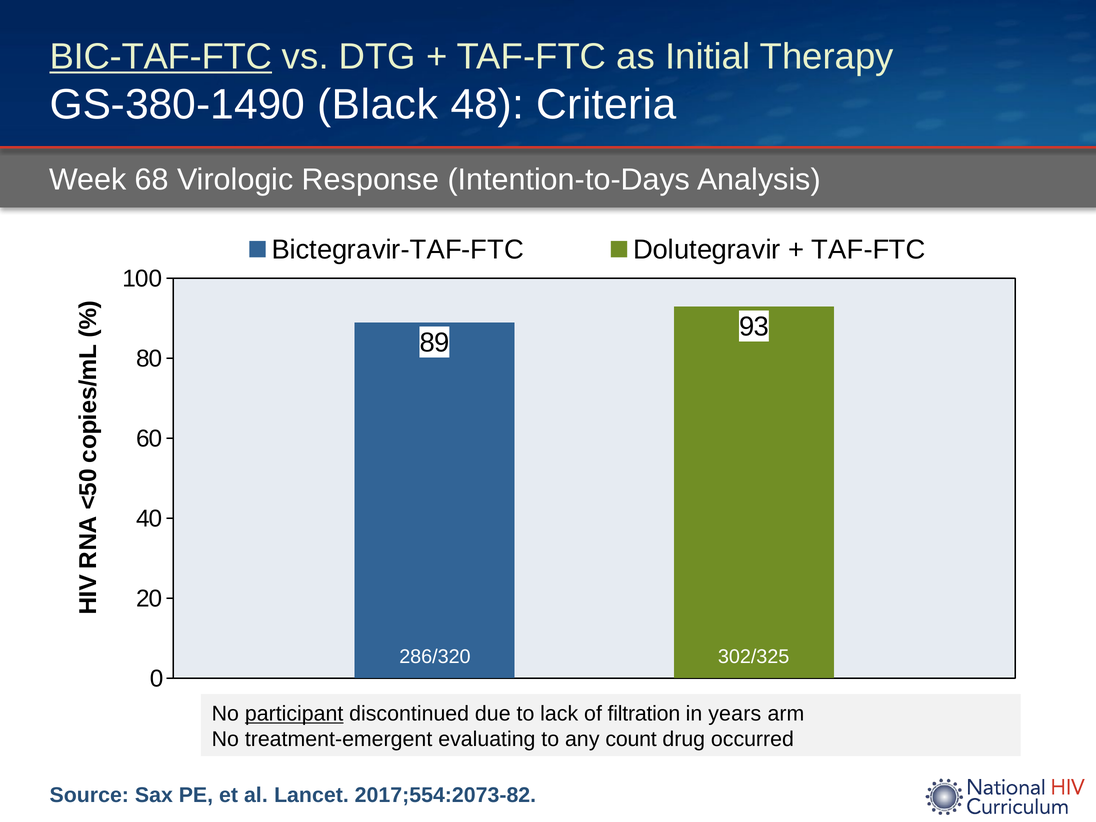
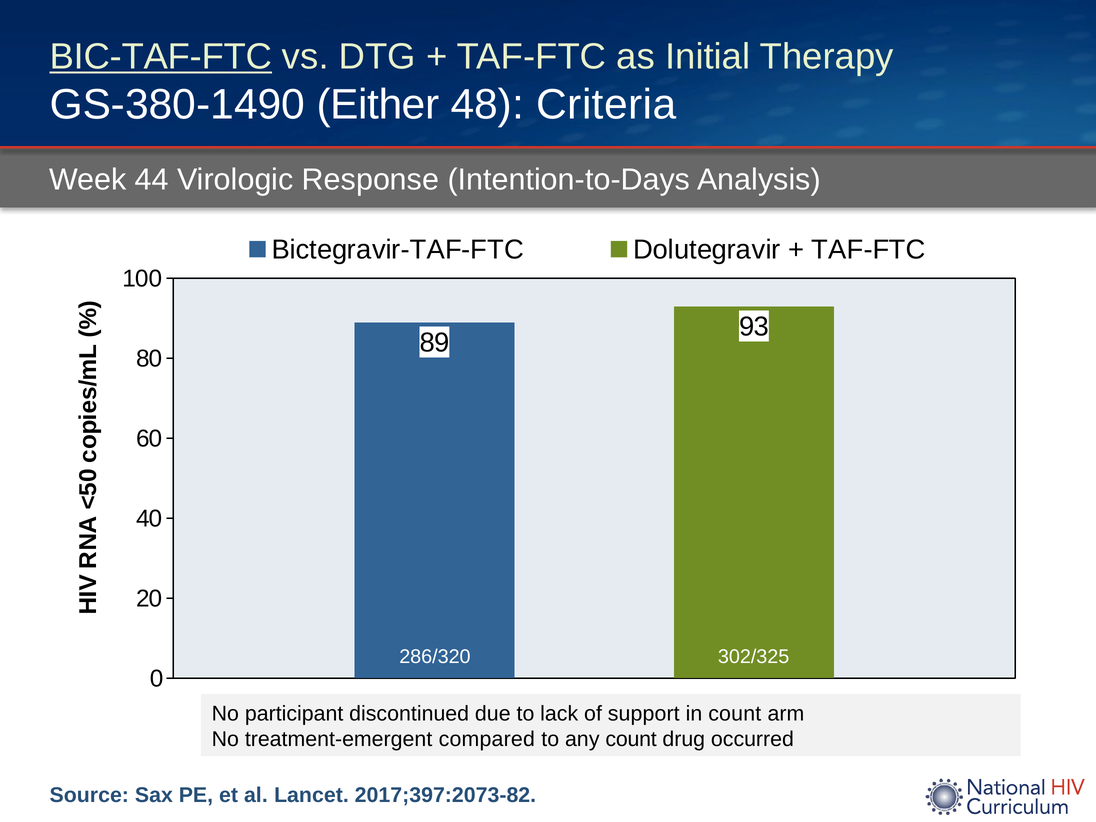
Black: Black -> Either (378, 105)
68: 68 -> 44 (152, 180)
participant underline: present -> none (294, 714)
filtration: filtration -> support (644, 714)
in years: years -> count (735, 714)
evaluating: evaluating -> compared (487, 739)
2017;554:2073-82: 2017;554:2073-82 -> 2017;397:2073-82 (445, 795)
